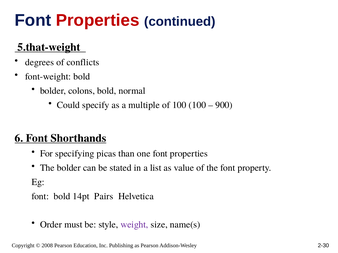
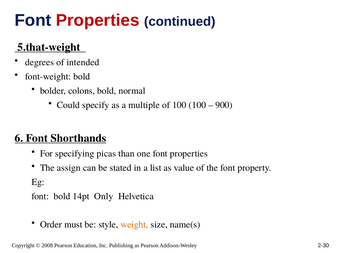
conflicts: conflicts -> intended (83, 62)
The bolder: bolder -> assign (69, 168)
Pairs: Pairs -> Only (104, 197)
weight colour: purple -> orange (134, 225)
